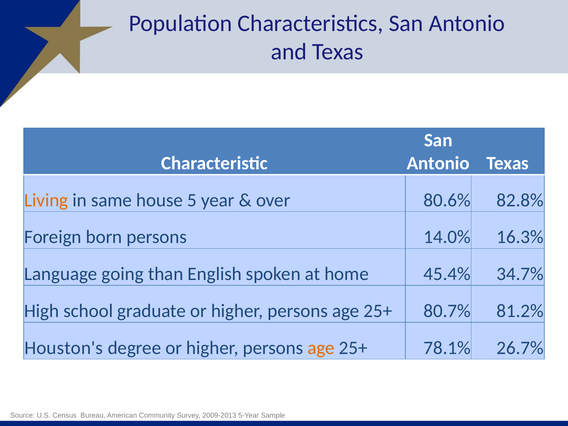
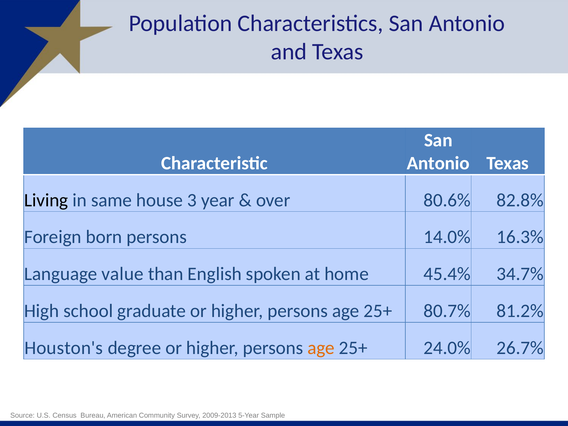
Living colour: orange -> black (46, 200)
5: 5 -> 3 (192, 200)
going: going -> value (123, 274)
78.1%: 78.1% -> 24.0% (447, 348)
